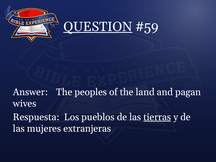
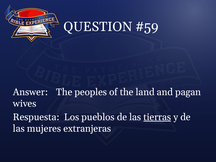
QUESTION underline: present -> none (98, 27)
